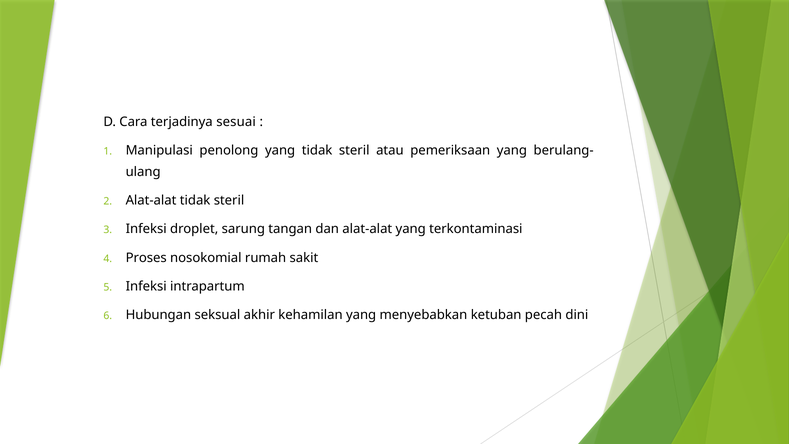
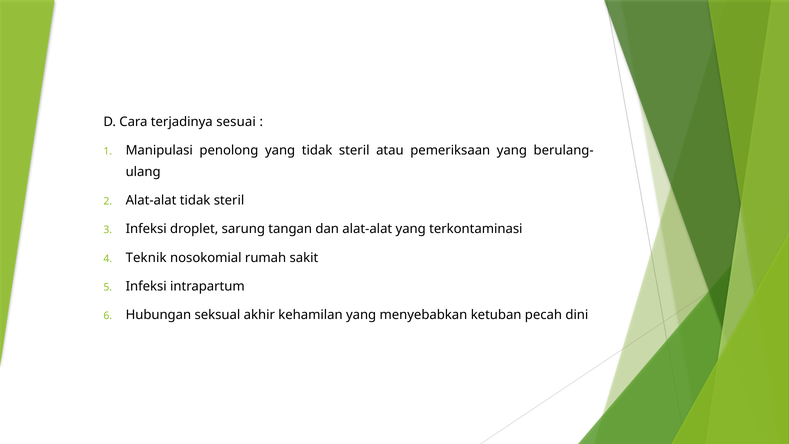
Proses: Proses -> Teknik (146, 258)
